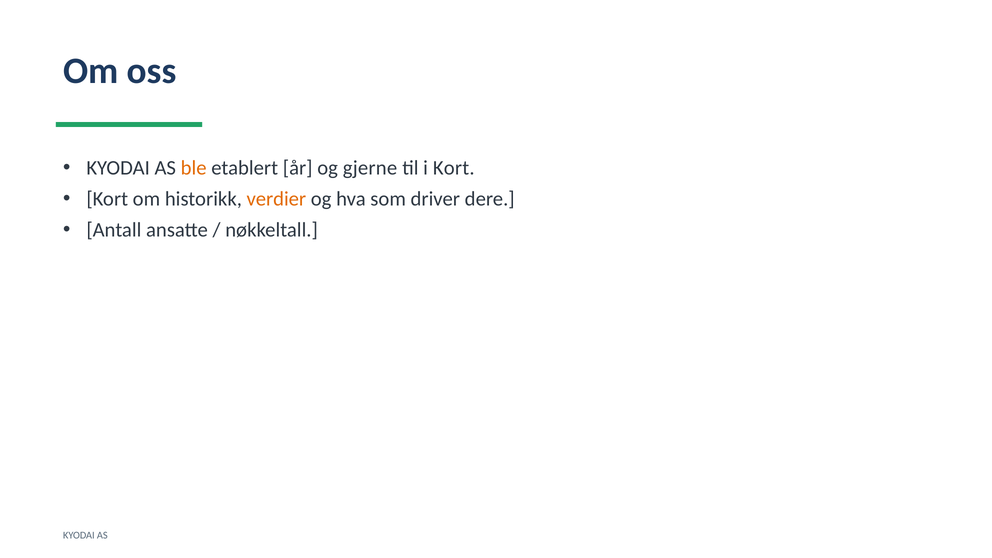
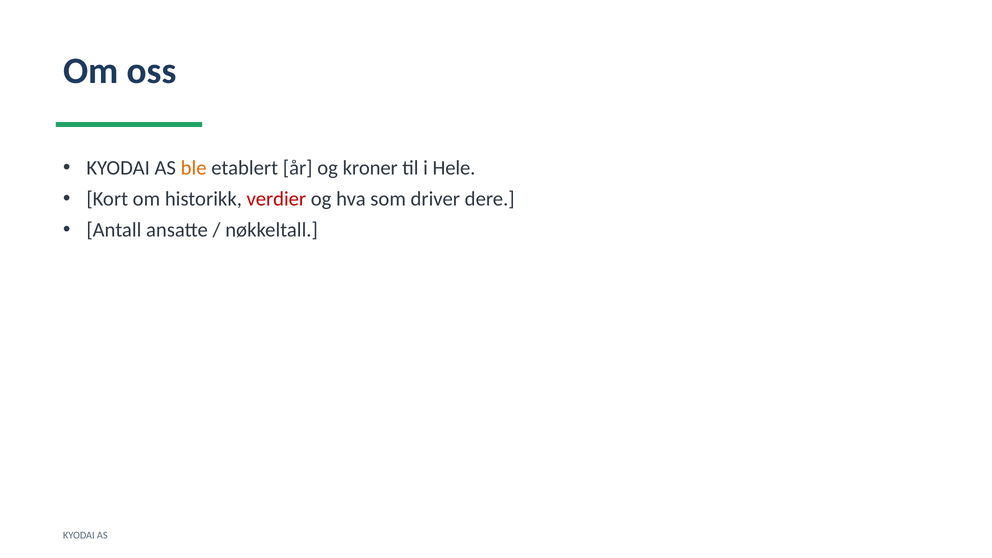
gjerne: gjerne -> kroner (370, 168)
i Kort: Kort -> Hele (454, 168)
verdier colour: orange -> red (276, 199)
